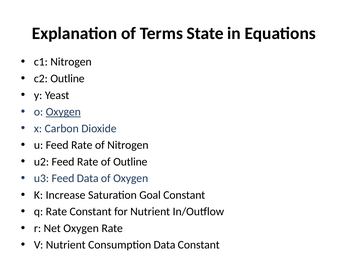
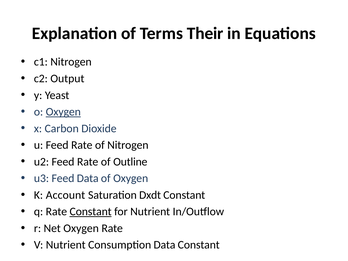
State: State -> Their (205, 33)
c2 Outline: Outline -> Output (67, 79)
Increase: Increase -> Account (65, 195)
Goal: Goal -> Dxdt (150, 195)
Constant underline: none -> present (91, 212)
